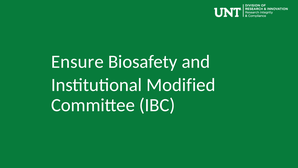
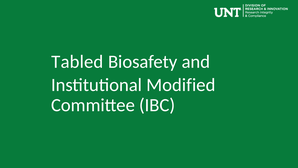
Ensure: Ensure -> Tabled (77, 62)
